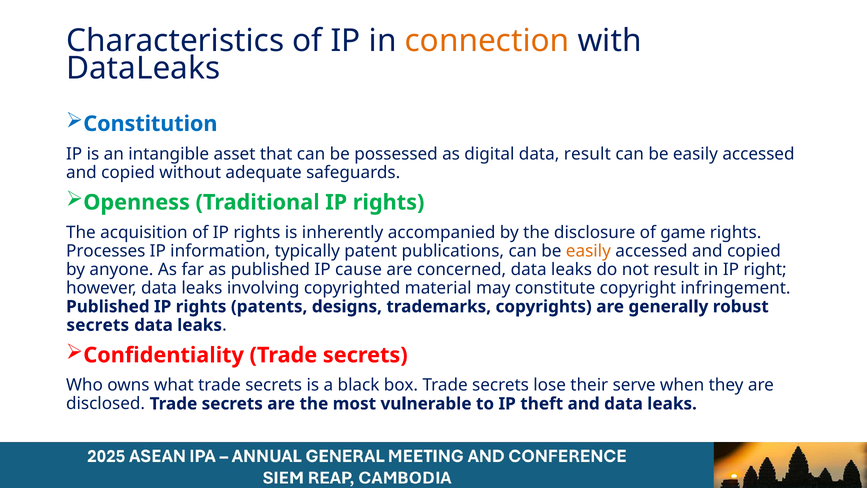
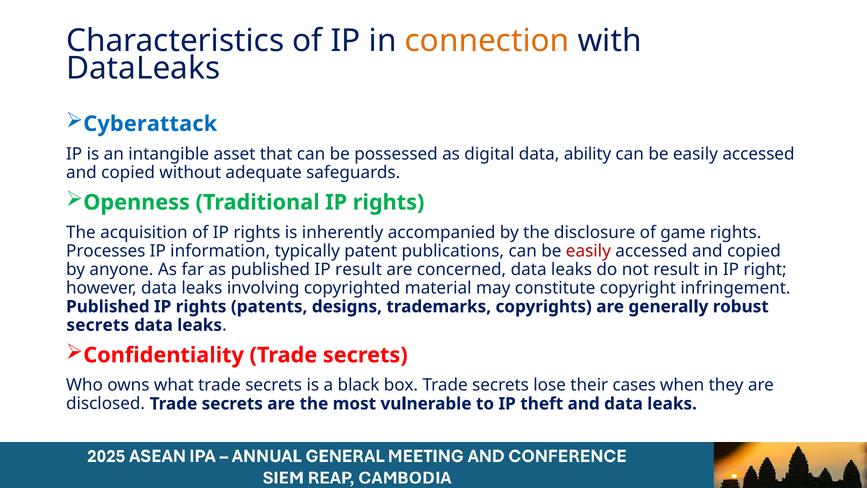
Constitution: Constitution -> Cyberattack (150, 124)
data result: result -> ability (588, 154)
easily colour: orange -> red (588, 251)
IP cause: cause -> result (359, 269)
serve: serve -> cases (634, 385)
